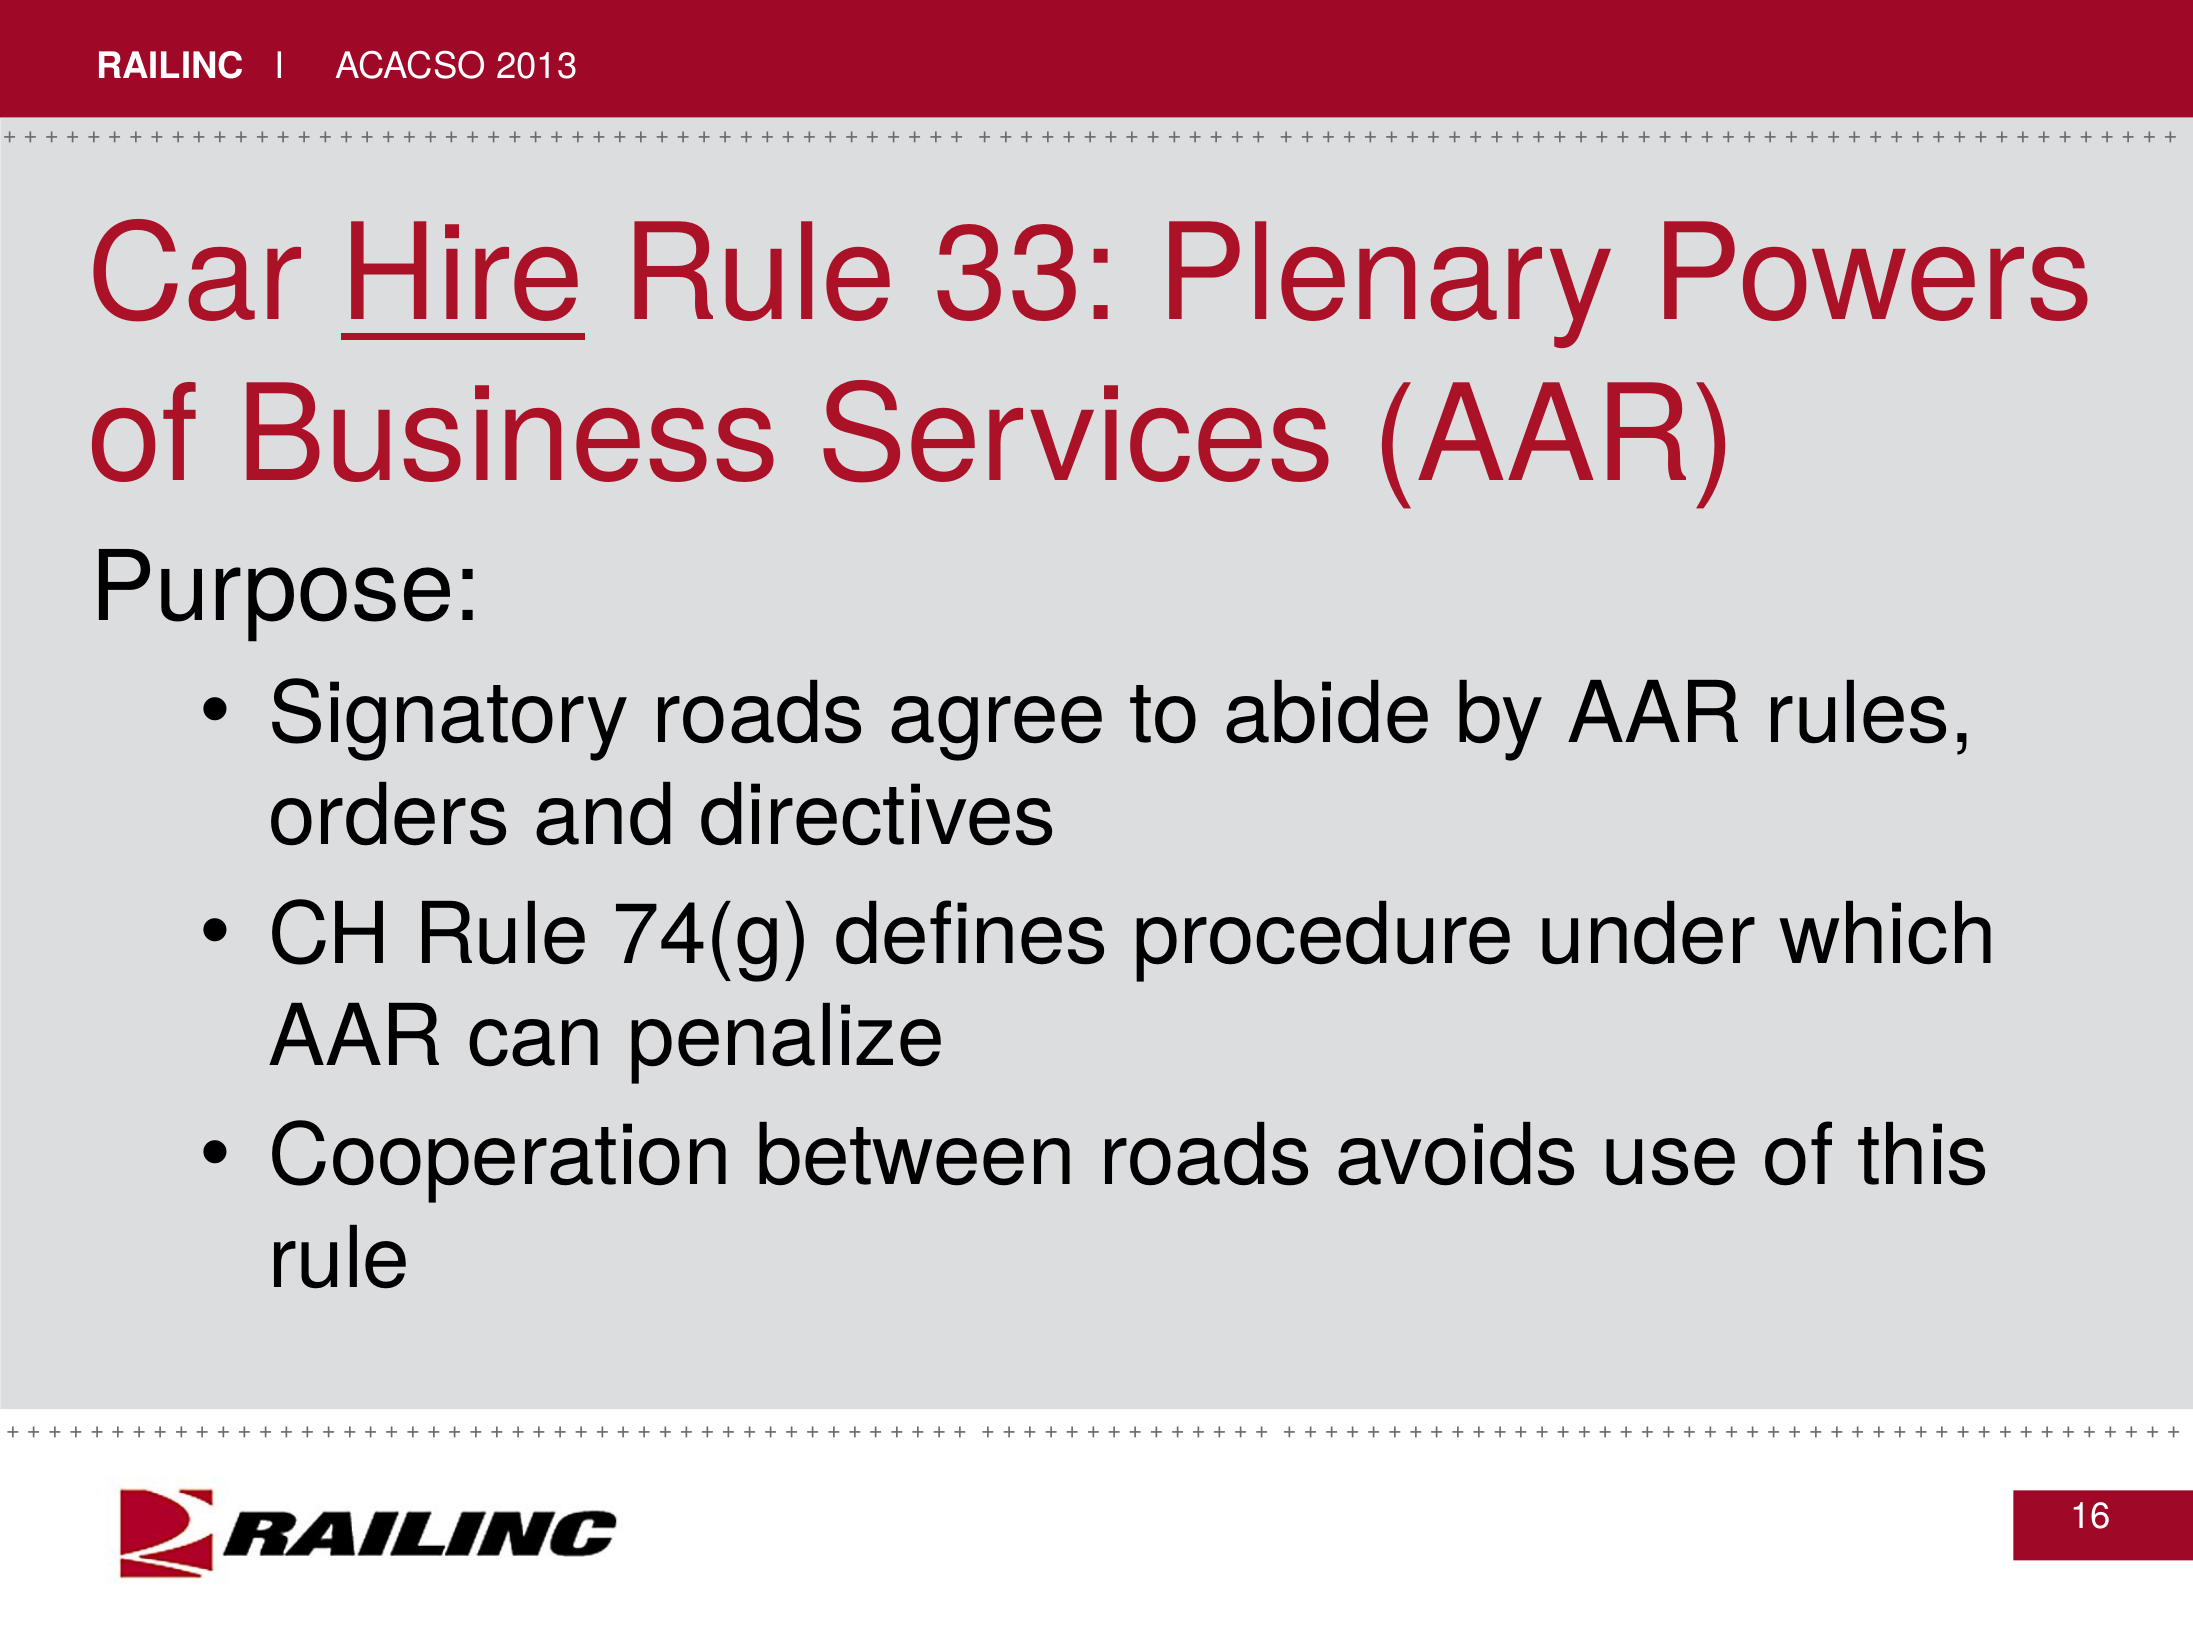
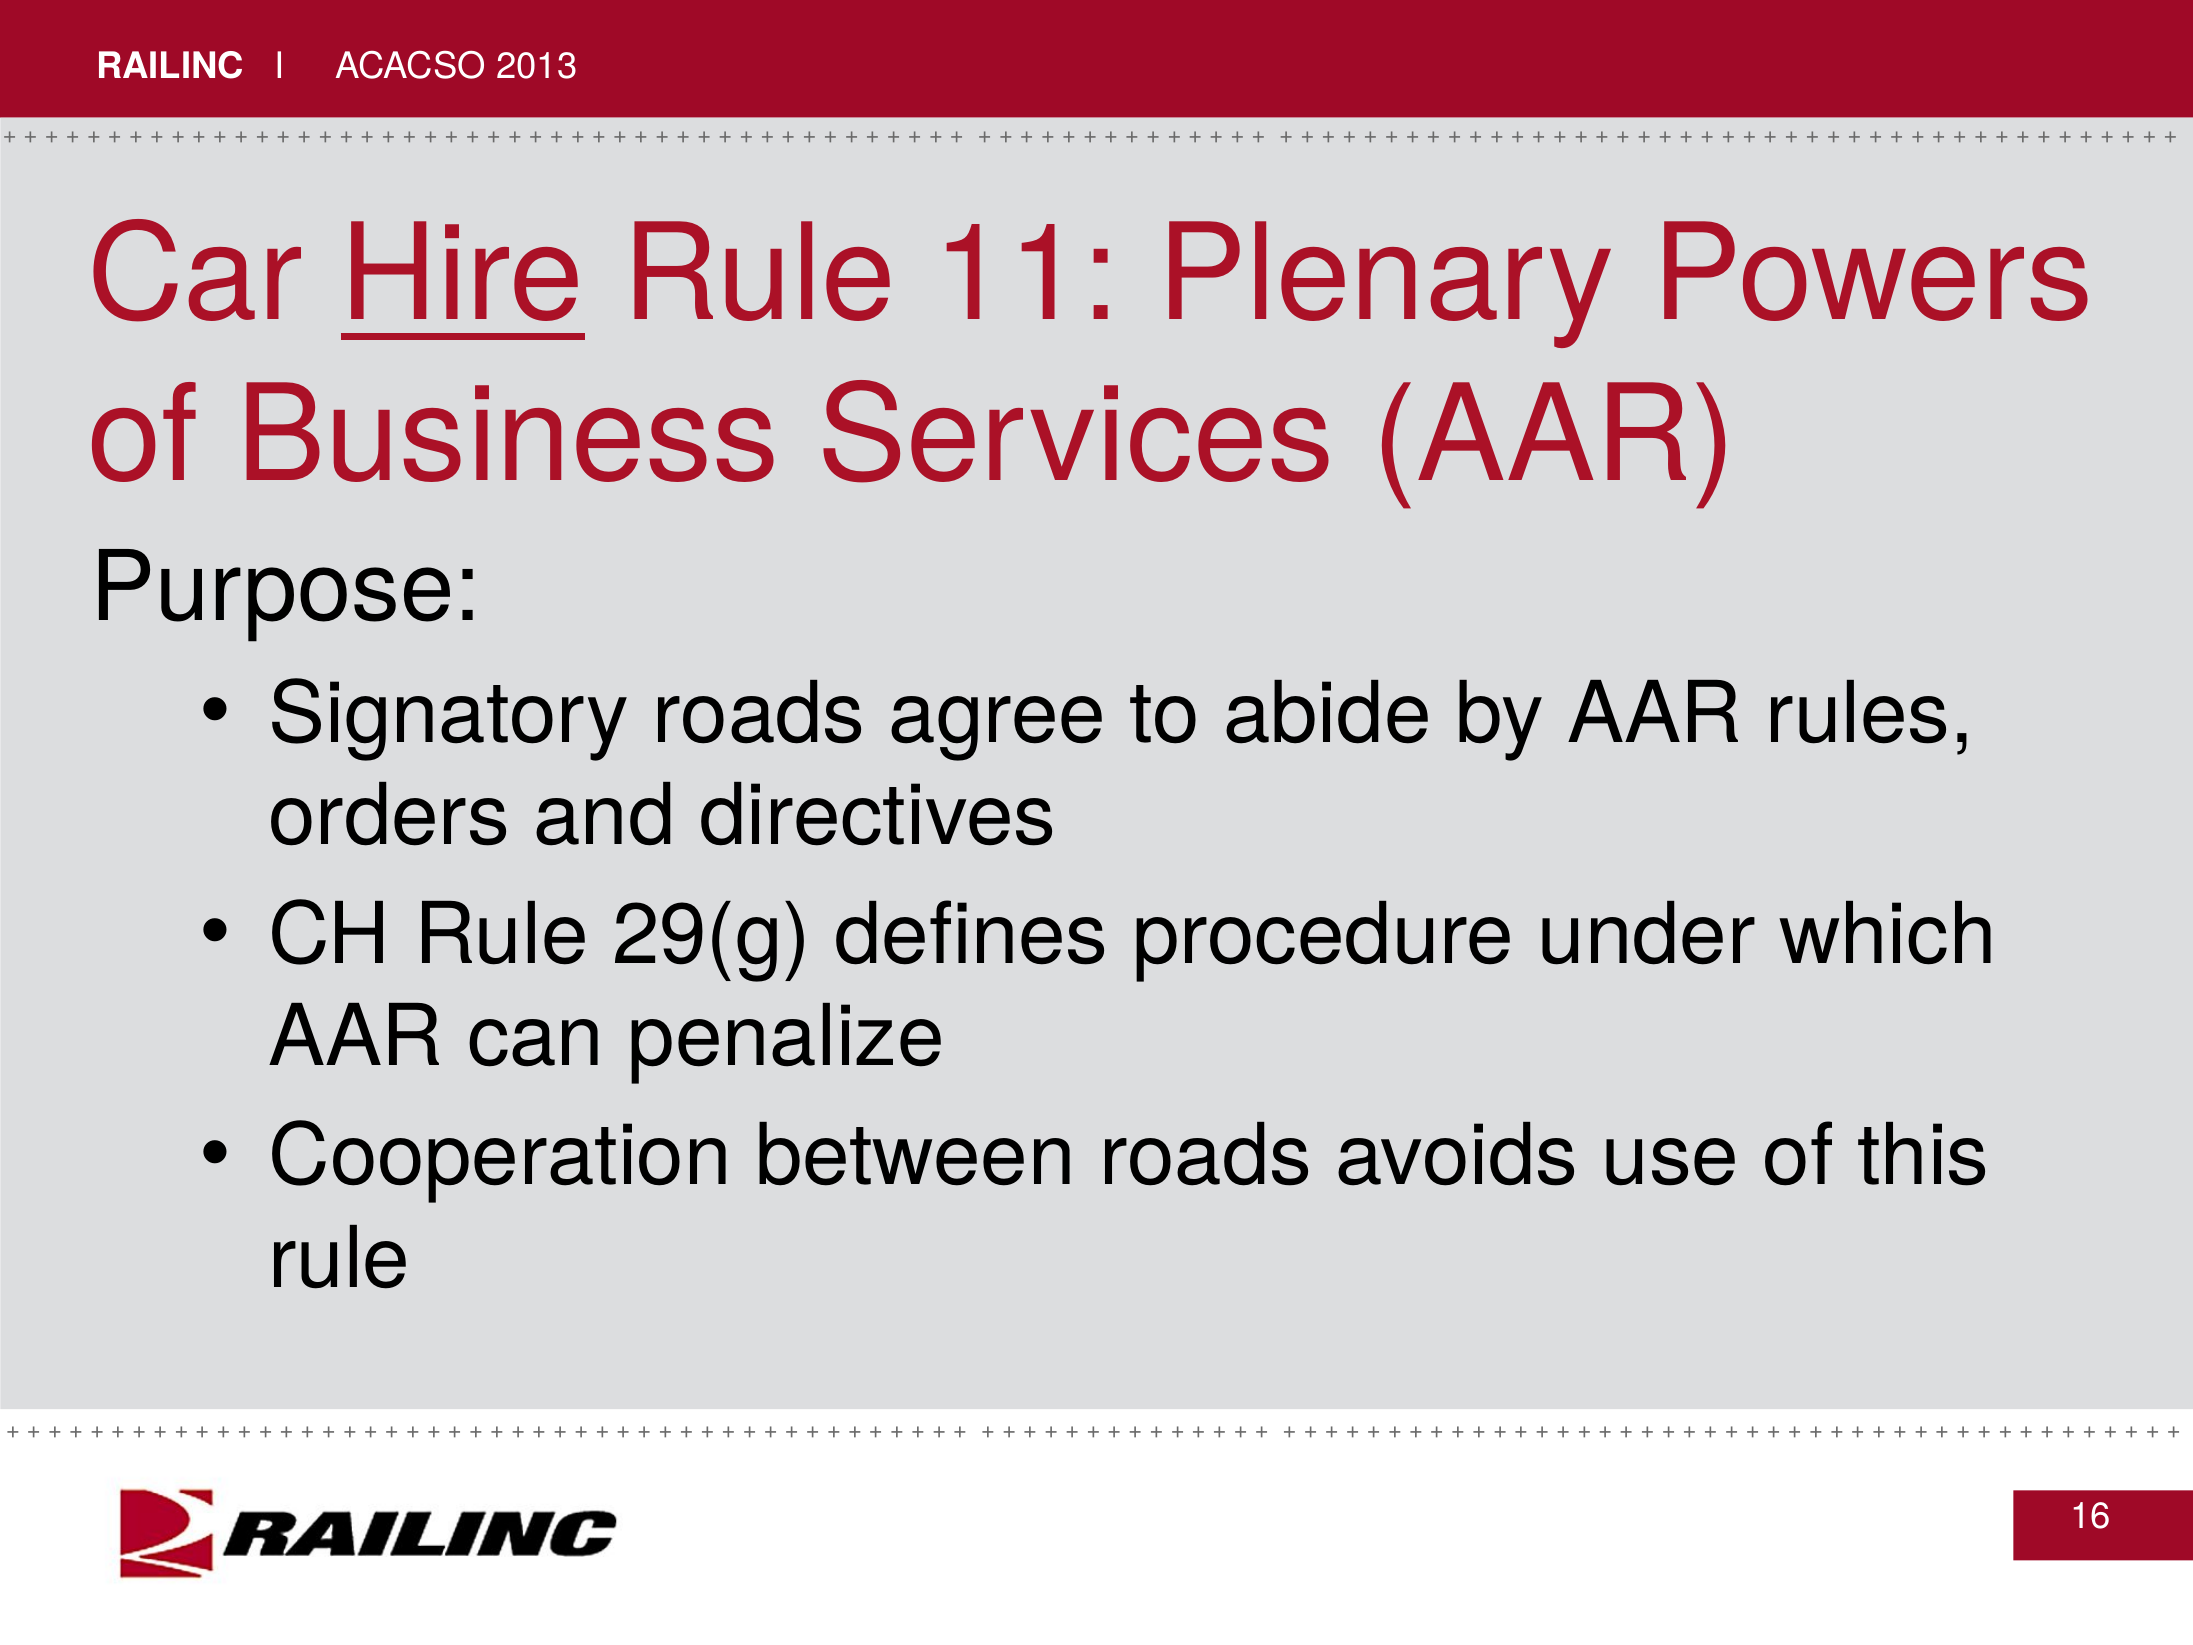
33: 33 -> 11 (1027, 275)
74(g: 74(g -> 29(g (711, 935)
